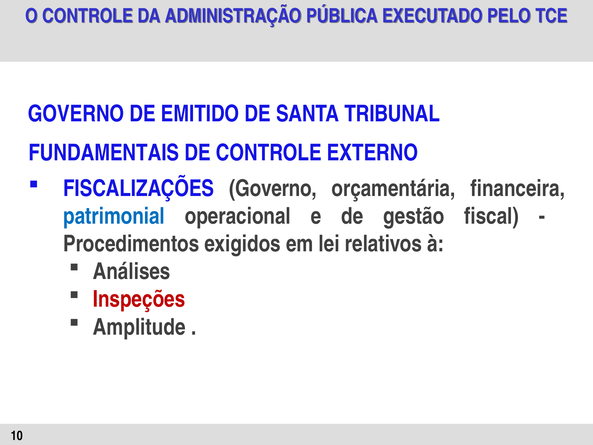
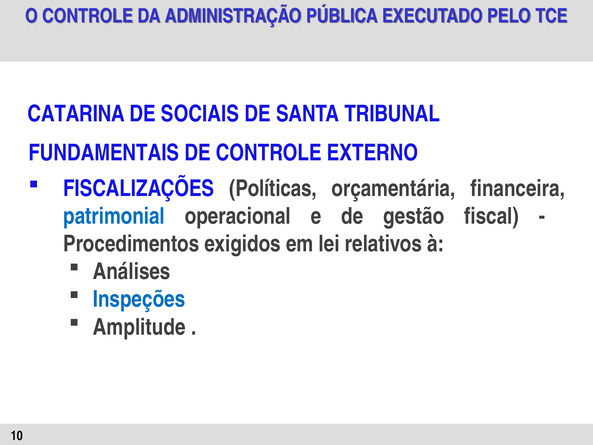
GOVERNO: GOVERNO -> CATARINA (76, 114)
EMITIDO: EMITIDO -> SOCIAIS (200, 114)
FISCALIZAÇÕES Governo: Governo -> Políticas (273, 188)
Inspeções colour: red -> blue (139, 299)
